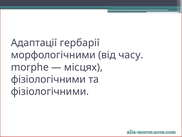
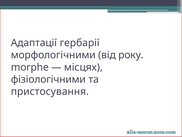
часу: часу -> року (131, 55)
фізіологічними: фізіологічними -> пристосування (50, 91)
